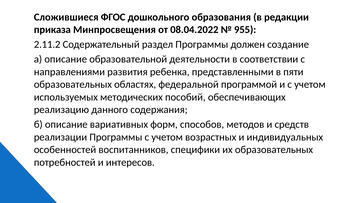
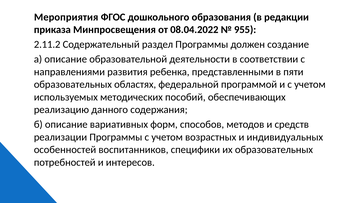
Сложившиеся: Сложившиеся -> Мероприятия (66, 17)
